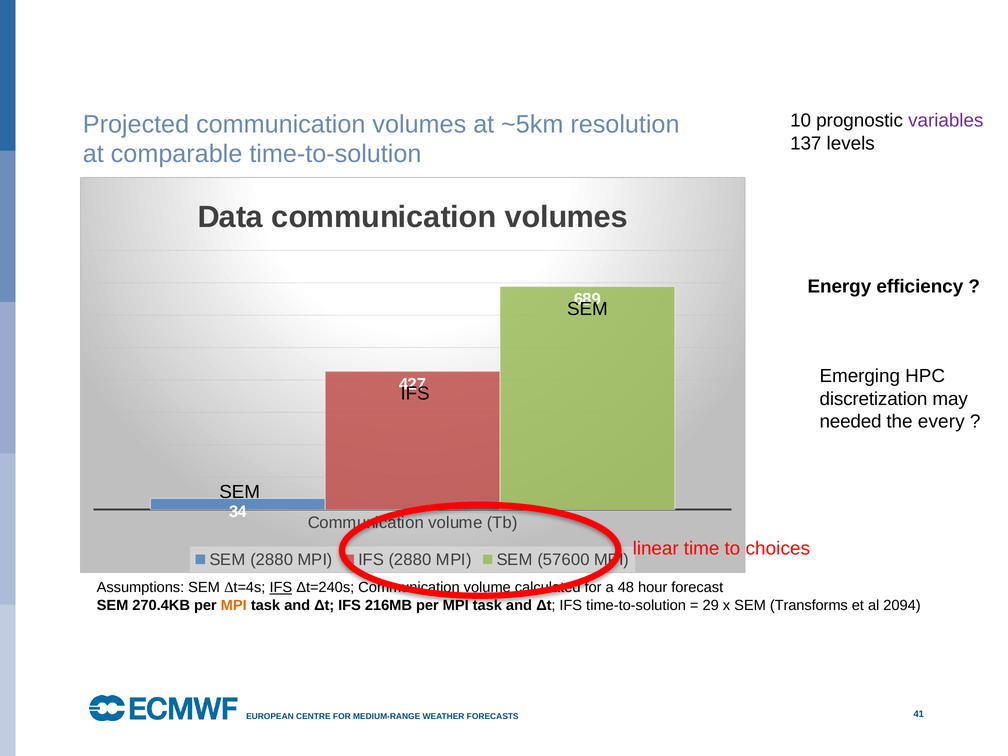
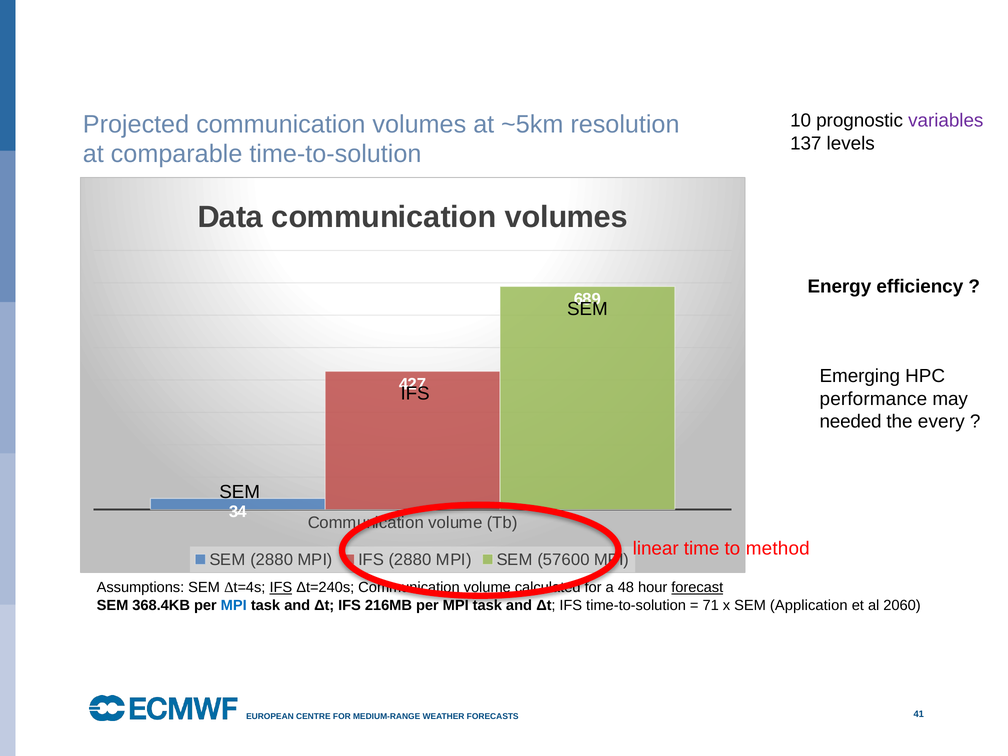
discretization: discretization -> performance (873, 399)
choices: choices -> method (778, 549)
forecast underline: none -> present (697, 588)
270.4KB: 270.4KB -> 368.4KB (161, 605)
MPI colour: orange -> blue (234, 605)
29: 29 -> 71 (711, 605)
Transforms: Transforms -> Application (809, 605)
2094: 2094 -> 2060 (902, 605)
